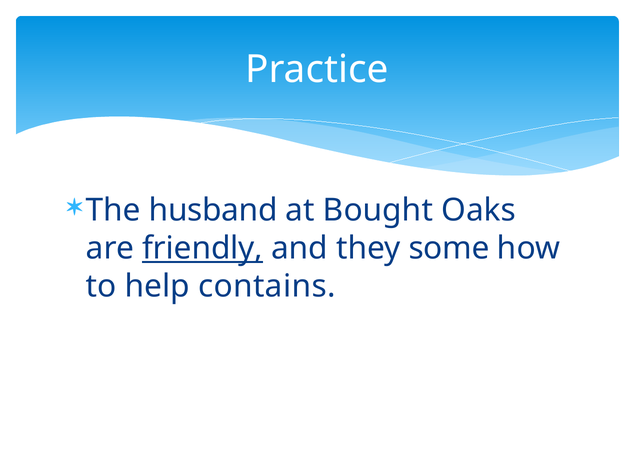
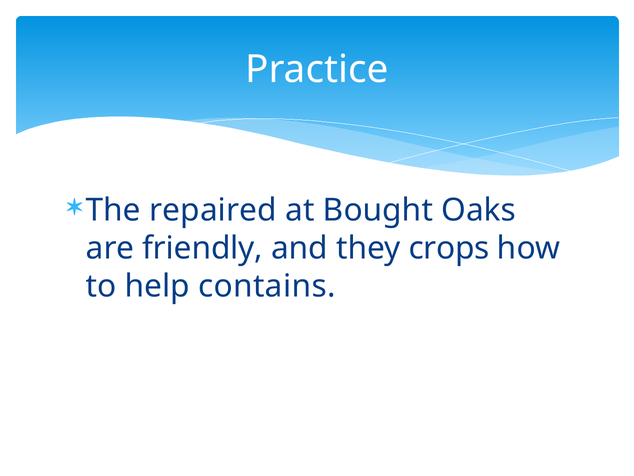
husband: husband -> repaired (213, 210)
friendly underline: present -> none (203, 248)
some: some -> crops (449, 248)
